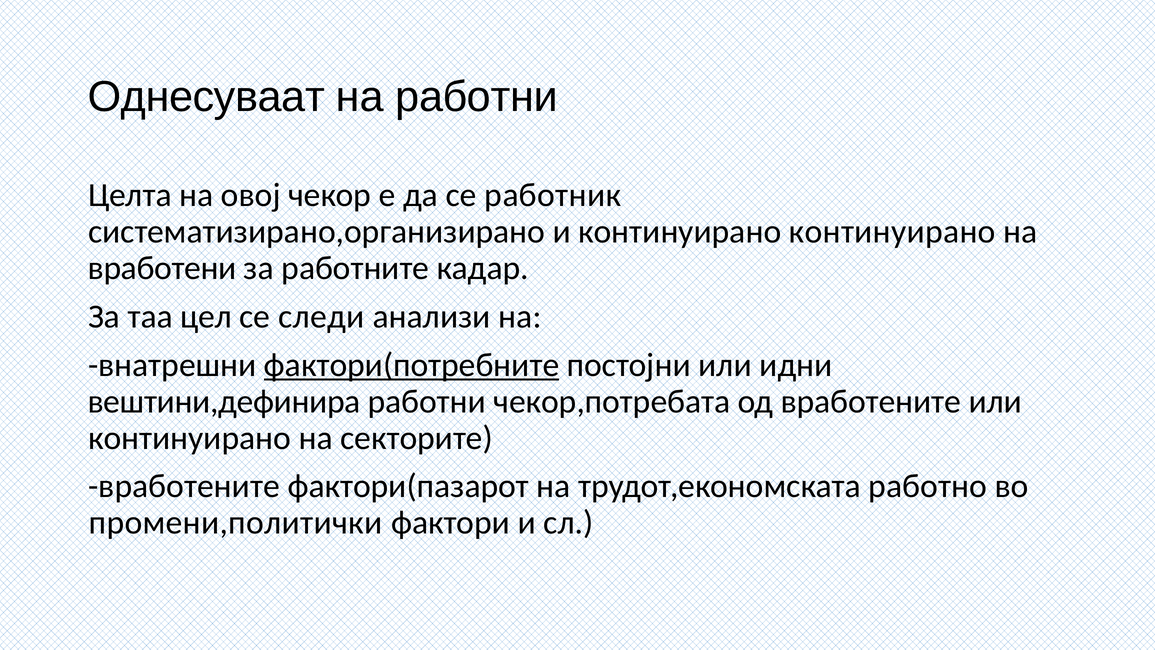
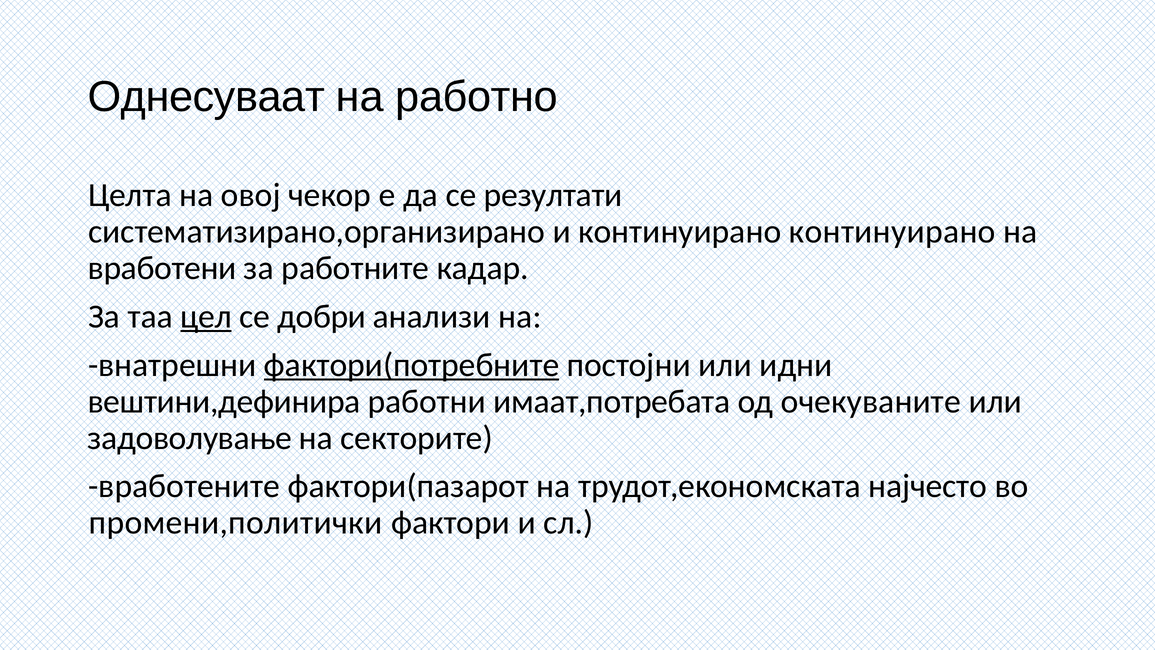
на работни: работни -> работно (477, 97)
работник: работник -> резултати (553, 195)
цел underline: none -> present (206, 316)
следи: следи -> добри (322, 316)
чекор,потребата: чекор,потребата -> имаат,потребата (612, 401)
од вработените: вработените -> очекуваните (871, 401)
континуирано: континуирано -> задоволување (190, 438)
работно: работно -> најчесто (928, 486)
